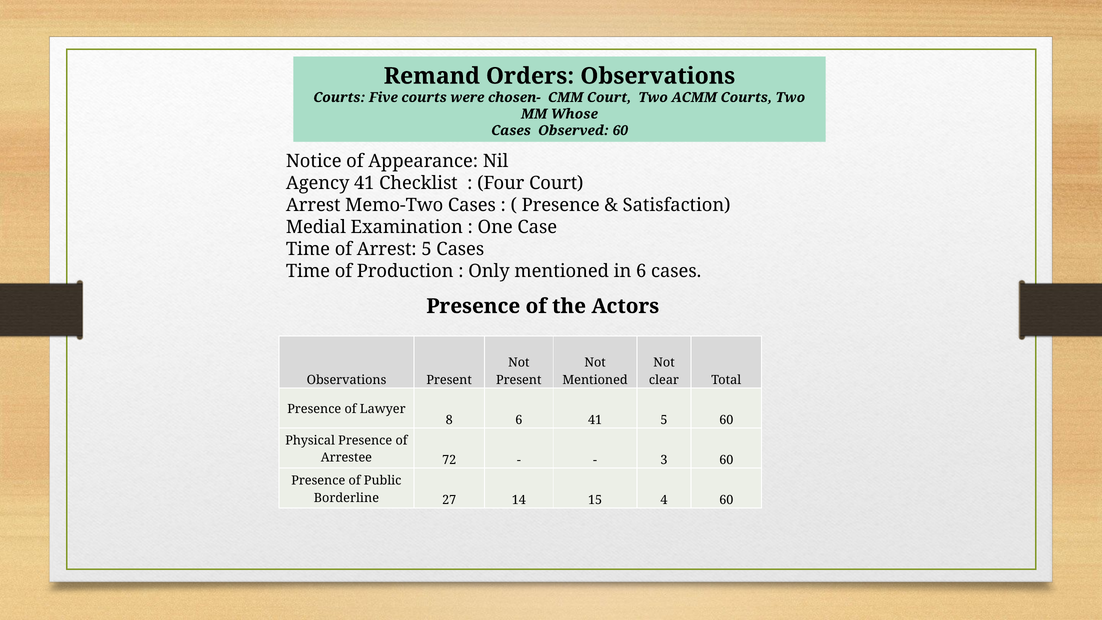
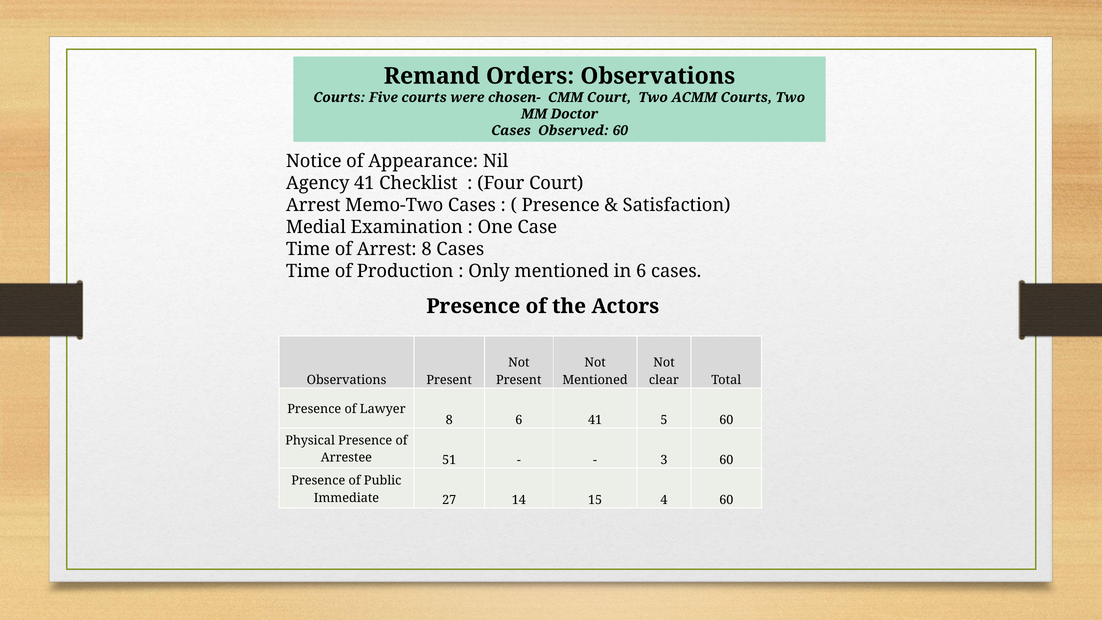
Whose: Whose -> Doctor (574, 114)
Arrest 5: 5 -> 8 (427, 249)
72: 72 -> 51 (449, 460)
Borderline: Borderline -> Immediate (346, 498)
